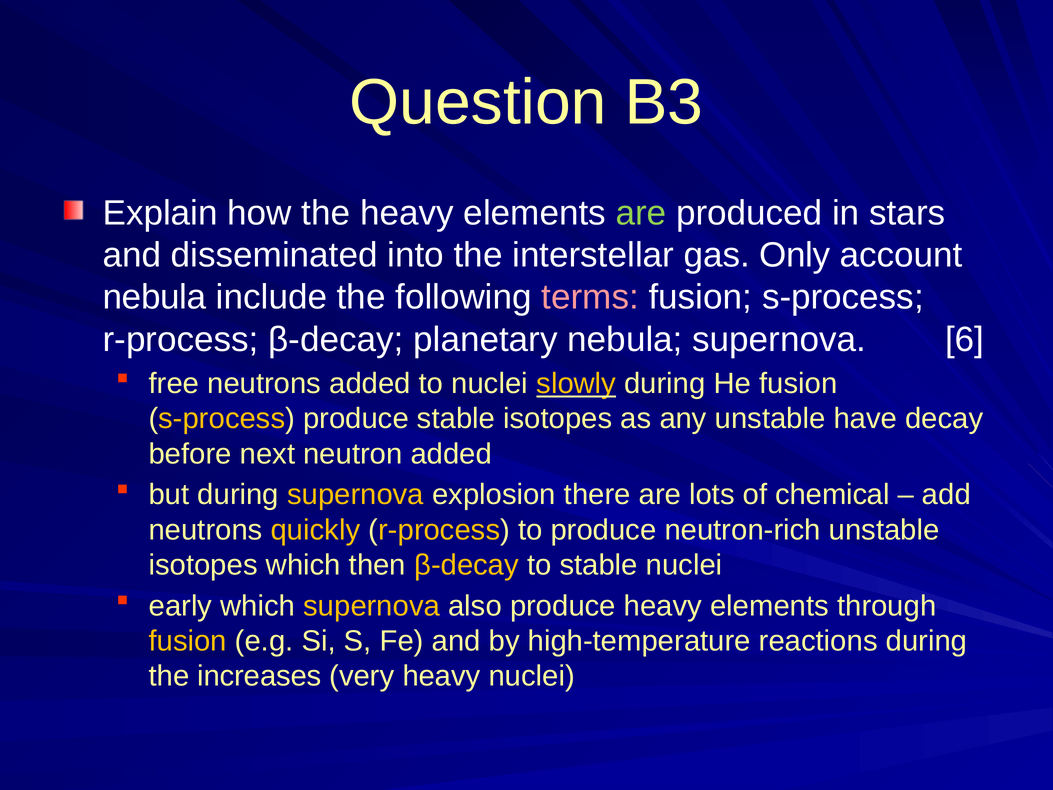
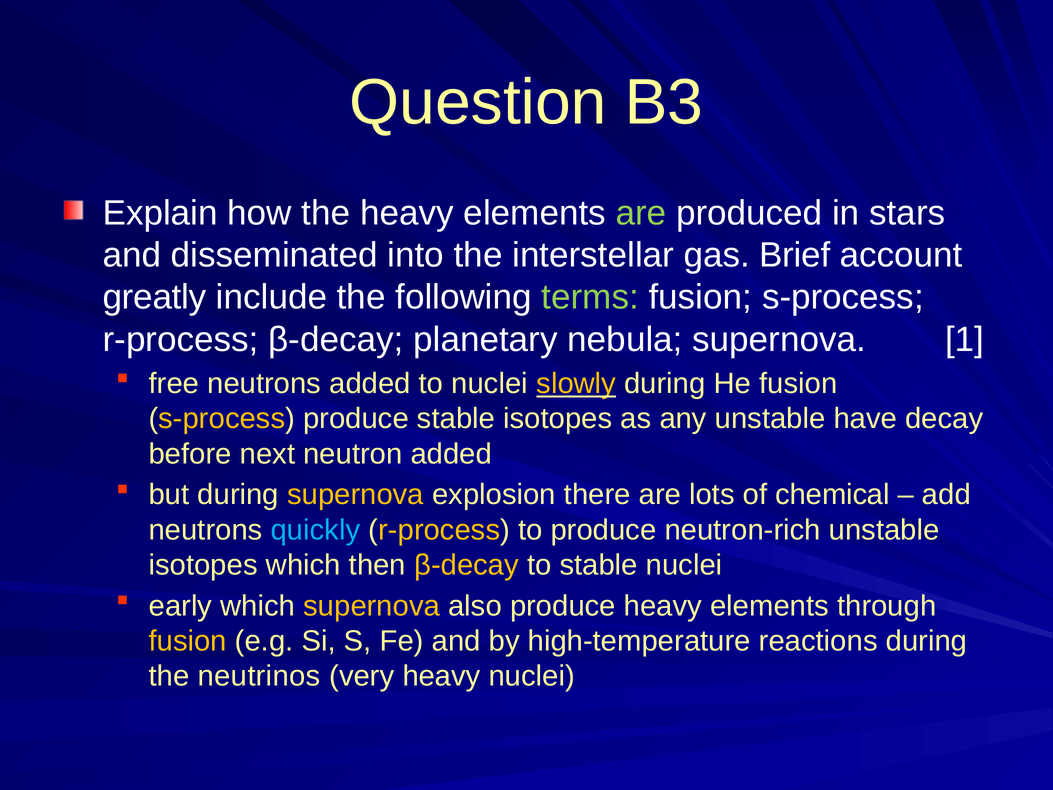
Only: Only -> Brief (795, 255)
nebula: nebula -> greatly (155, 297)
terms colour: pink -> light green (590, 297)
6: 6 -> 1 (965, 339)
quickly colour: yellow -> light blue (315, 530)
increases: increases -> neutrinos (259, 676)
